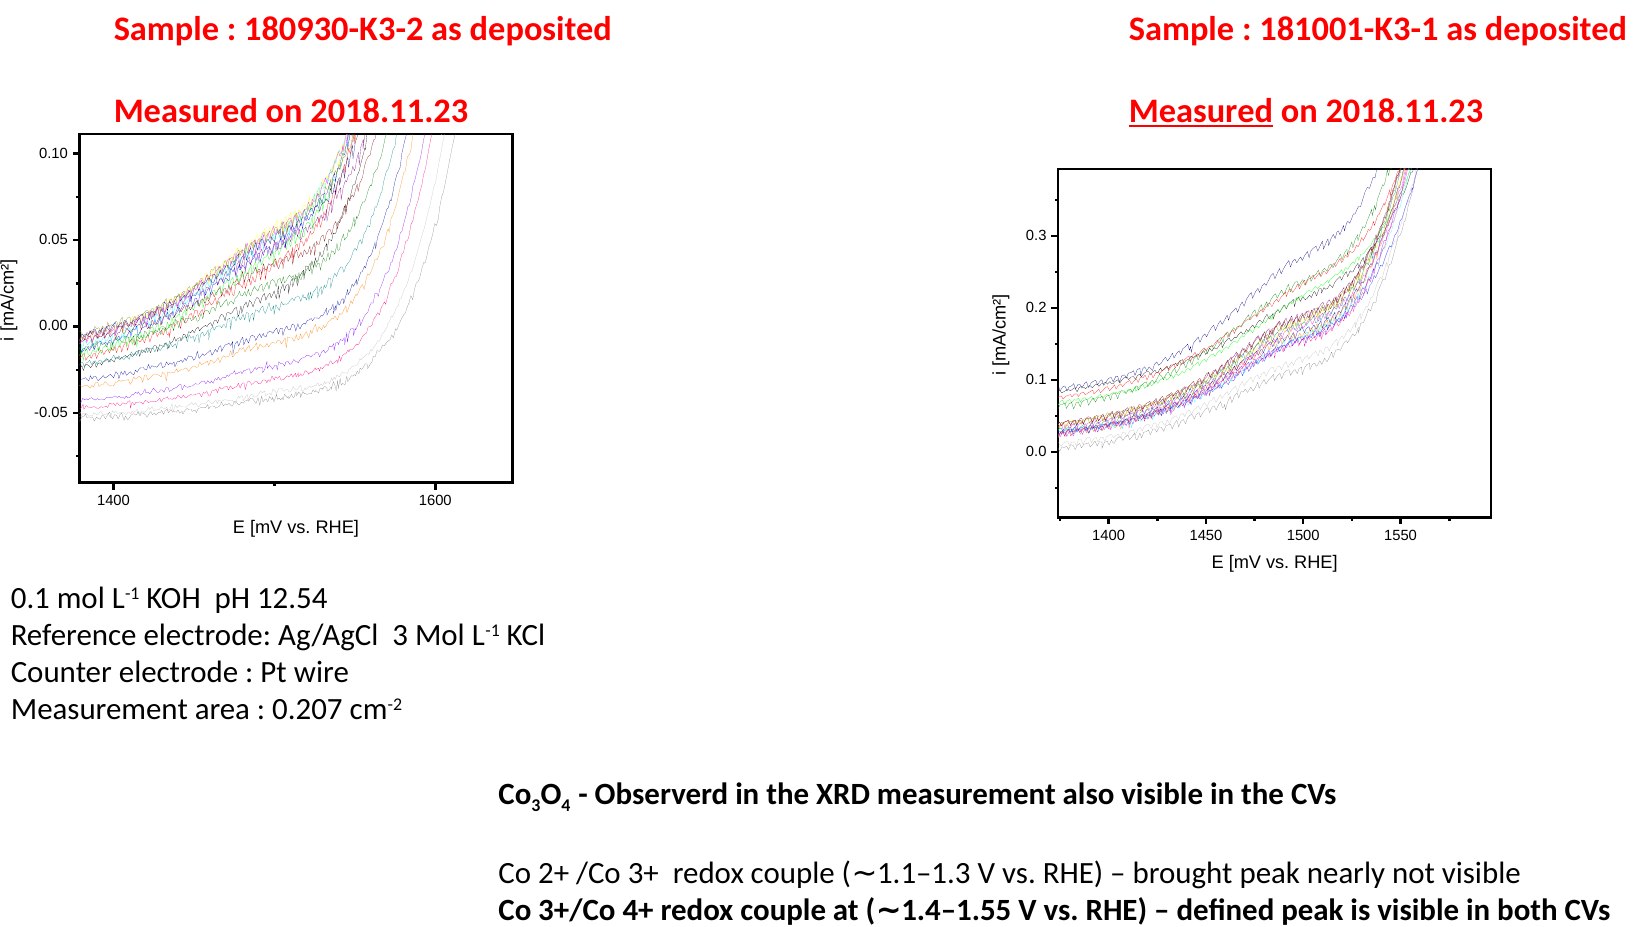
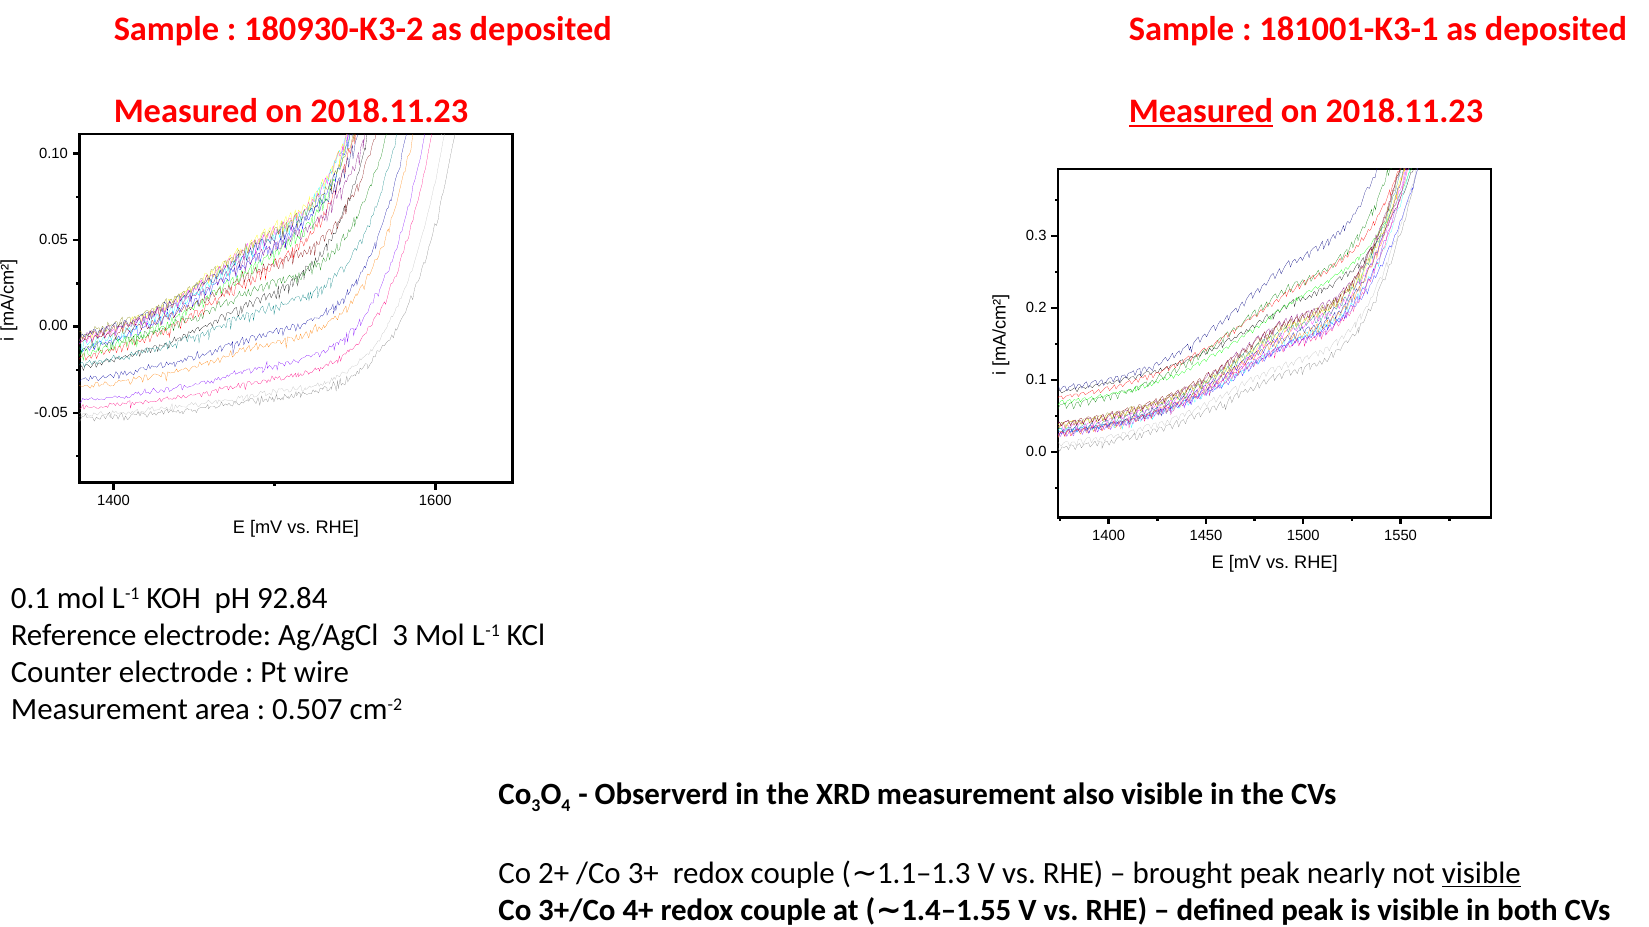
12.54: 12.54 -> 92.84 (292, 599)
0.207: 0.207 -> 0.507 (307, 710)
visible underline: none -> present (1481, 874)
